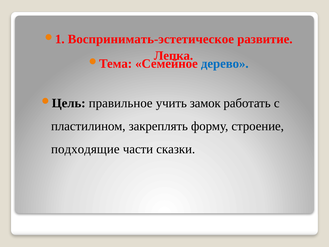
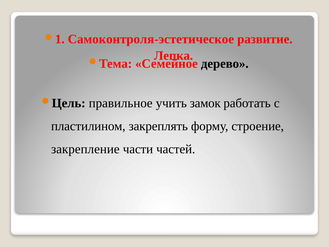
Воспринимать-эстетическое: Воспринимать-эстетическое -> Самоконтроля-эстетическое (151, 39)
дерево colour: blue -> black (225, 63)
подходящие: подходящие -> закрепление (85, 149)
сказки: сказки -> частей (176, 149)
